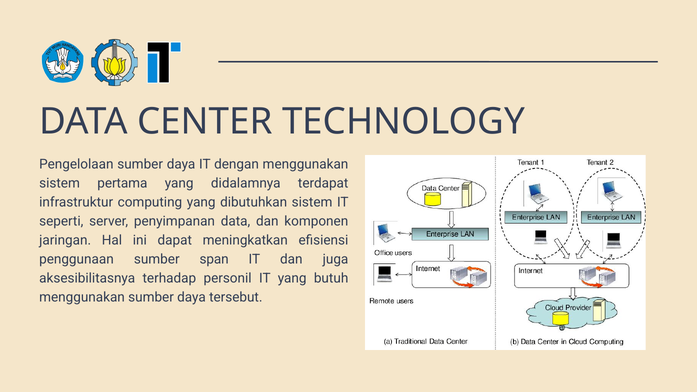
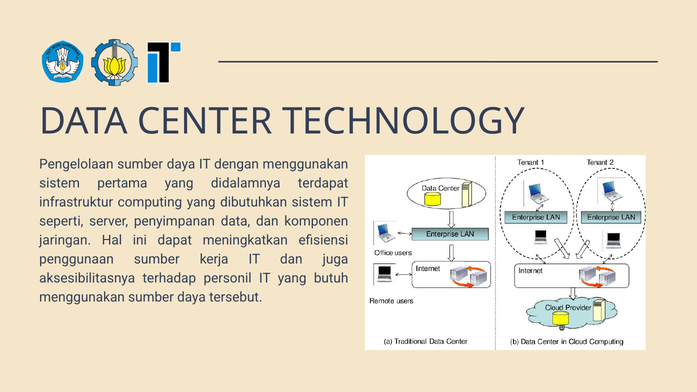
span: span -> kerja (214, 259)
